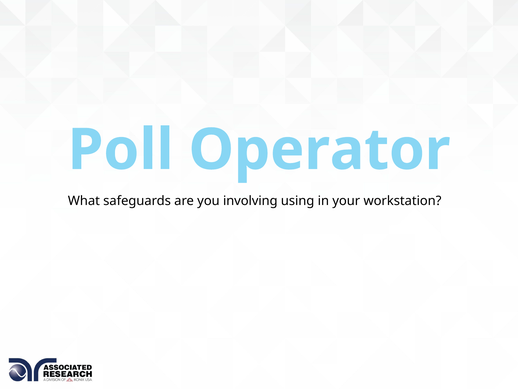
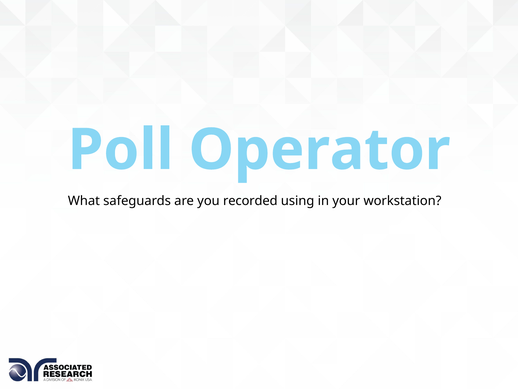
involving: involving -> recorded (250, 201)
